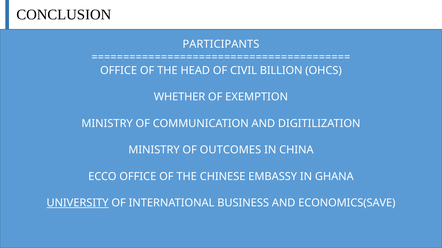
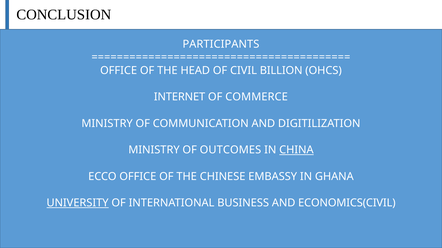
WHETHER: WHETHER -> INTERNET (180, 97)
EXEMPTION: EXEMPTION -> COMMERCE (257, 97)
CHINA underline: none -> present (296, 150)
ECONOMICS(SAVE: ECONOMICS(SAVE -> ECONOMICS(CIVIL (347, 203)
